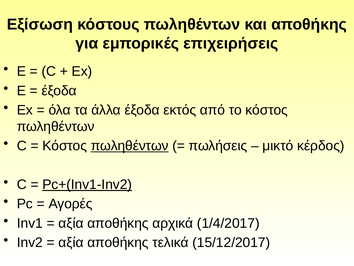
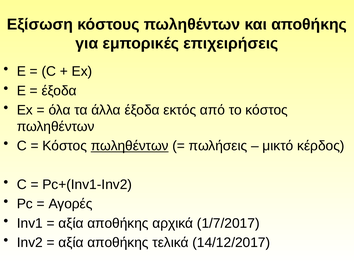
Pc+(Inv1-Inv2 underline: present -> none (87, 184)
1/4/2017: 1/4/2017 -> 1/7/2017 (228, 223)
15/12/2017: 15/12/2017 -> 14/12/2017 (231, 242)
